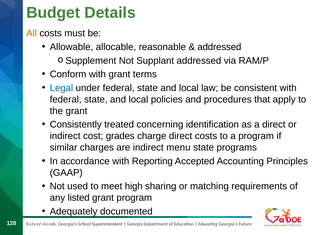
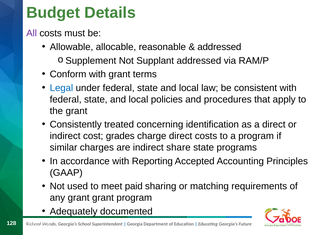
All colour: orange -> purple (32, 33)
menu: menu -> share (178, 147)
high: high -> paid (134, 186)
any listed: listed -> grant (79, 198)
